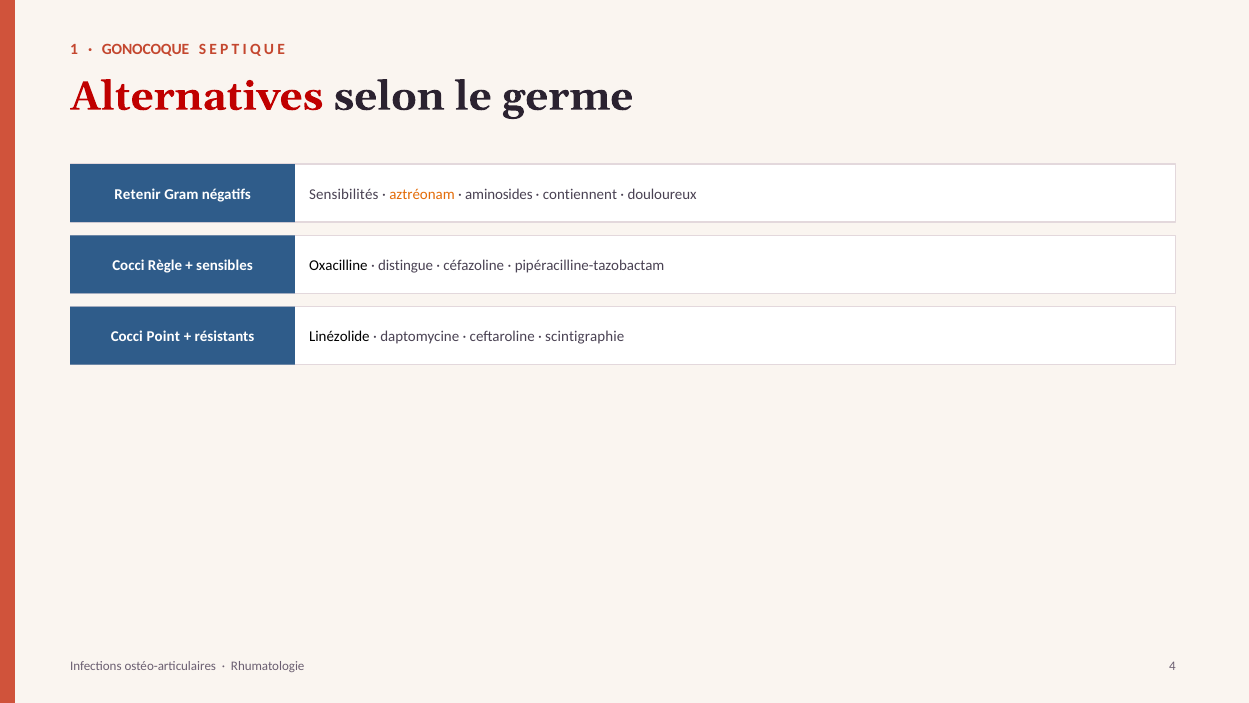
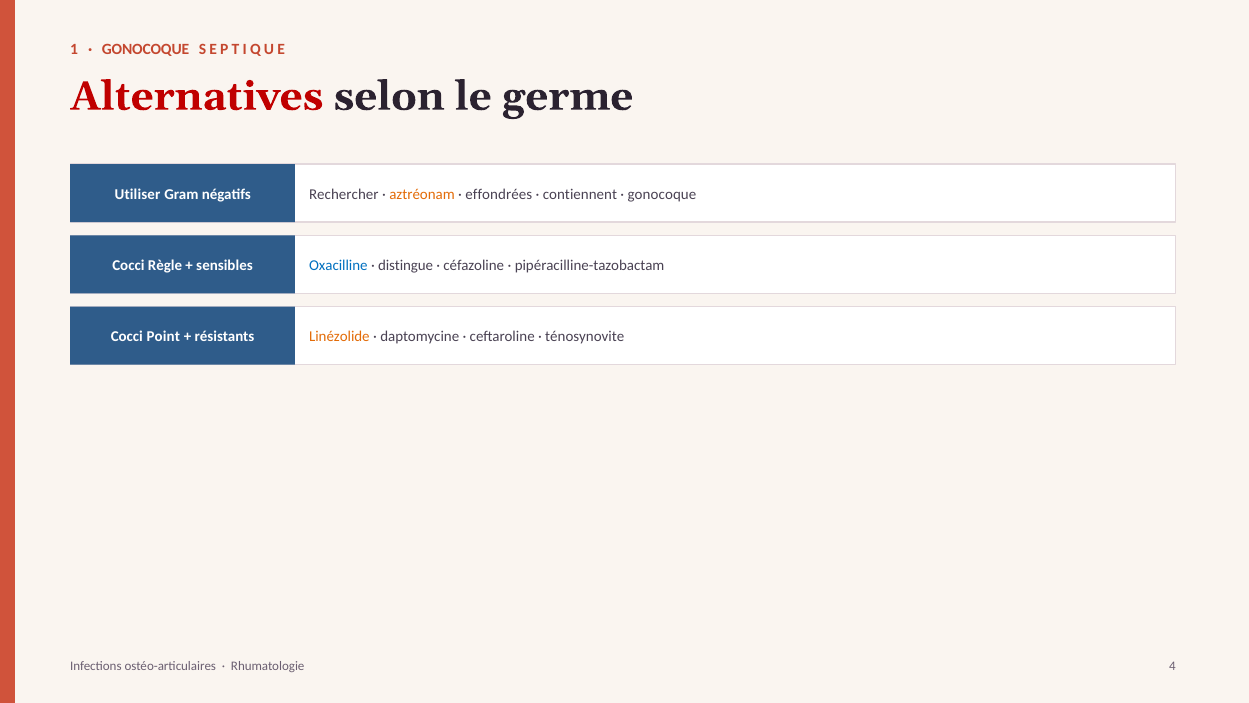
Retenir: Retenir -> Utiliser (138, 194)
Sensibilités: Sensibilités -> Rechercher (344, 194)
aminosides: aminosides -> effondrées (499, 194)
douloureux: douloureux -> gonocoque (662, 194)
Oxacilline colour: black -> blue (338, 265)
Linézolide colour: black -> orange (339, 336)
scintigraphie: scintigraphie -> ténosynovite (585, 336)
